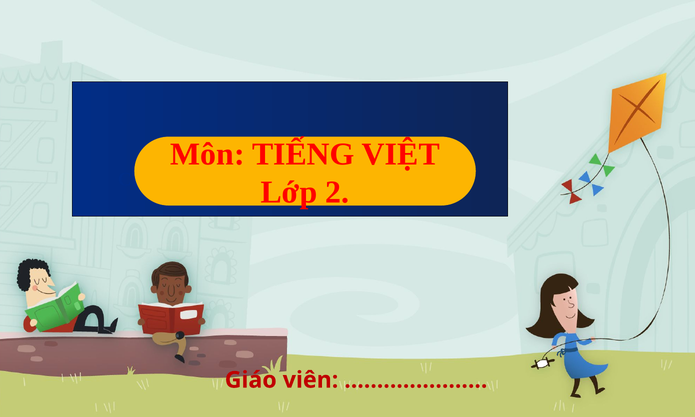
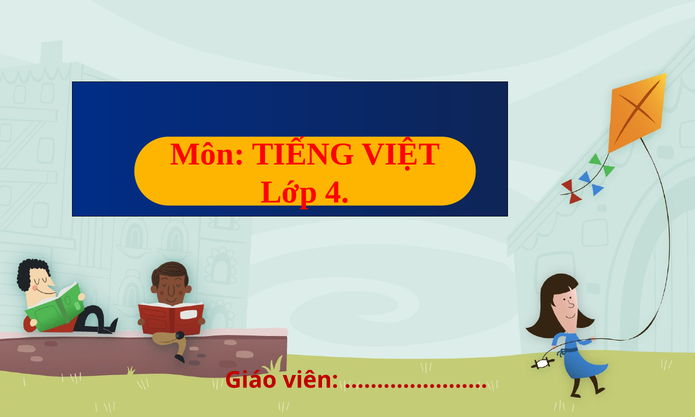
2: 2 -> 4 (337, 192)
